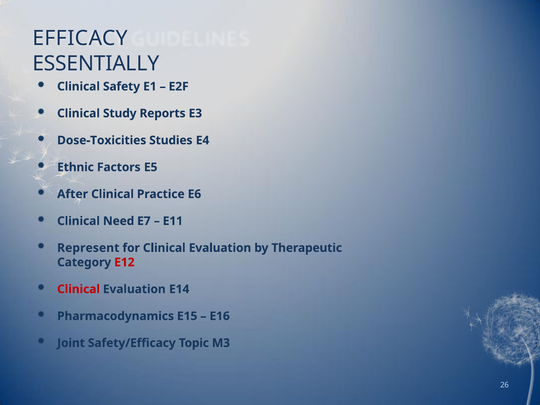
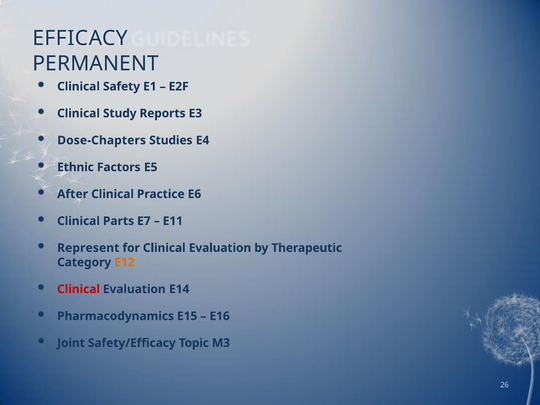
ESSENTIALLY: ESSENTIALLY -> PERMANENT (96, 64)
Dose-Toxicities: Dose-Toxicities -> Dose-Chapters (102, 140)
Need: Need -> Parts (119, 221)
E12 colour: red -> orange (124, 262)
